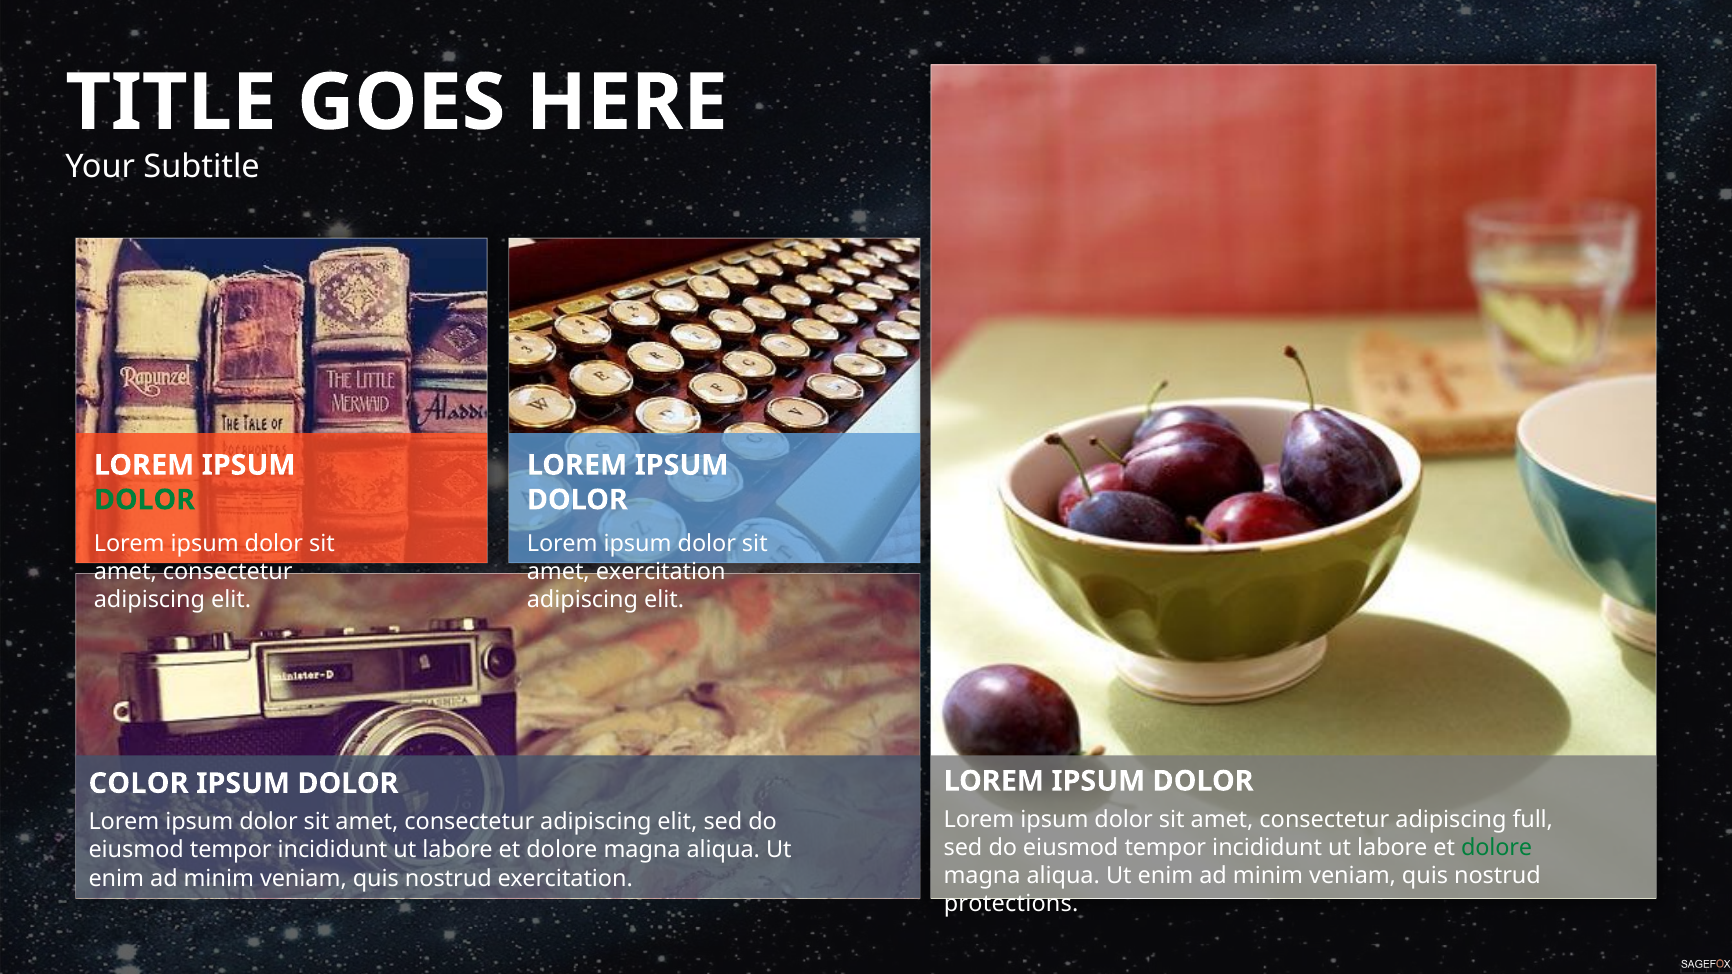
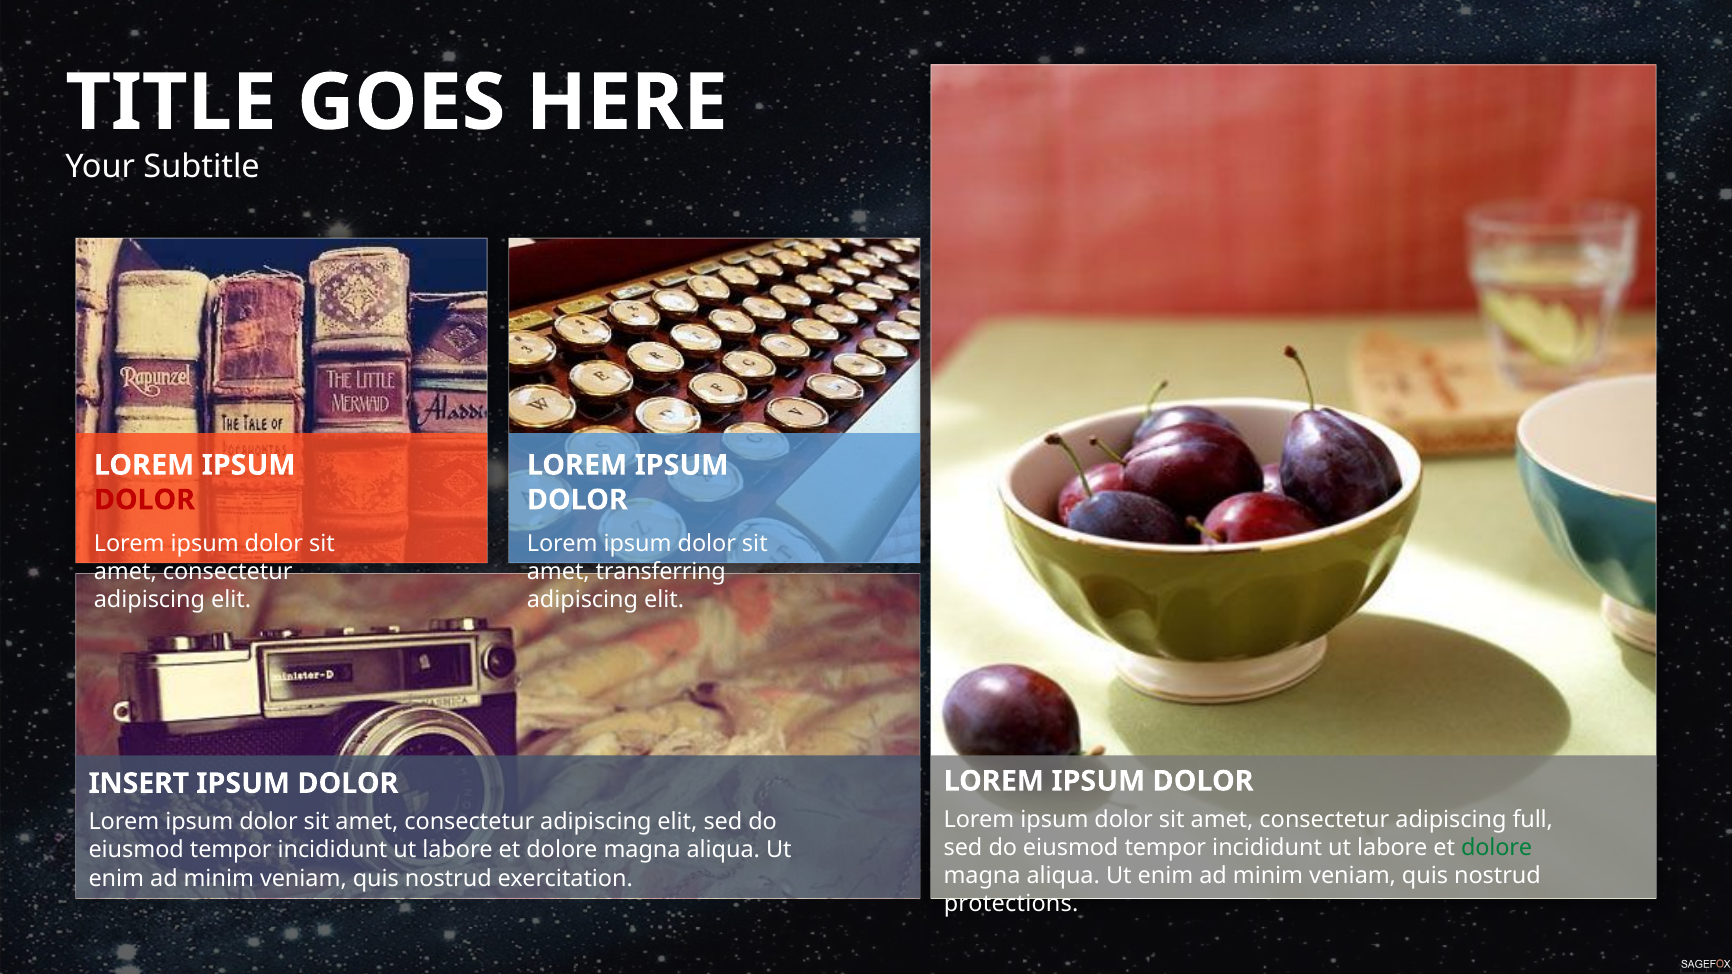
DOLOR colour: green -> red (144, 500)
amet exercitation: exercitation -> transferring (661, 572)
COLOR: COLOR -> INSERT (139, 784)
